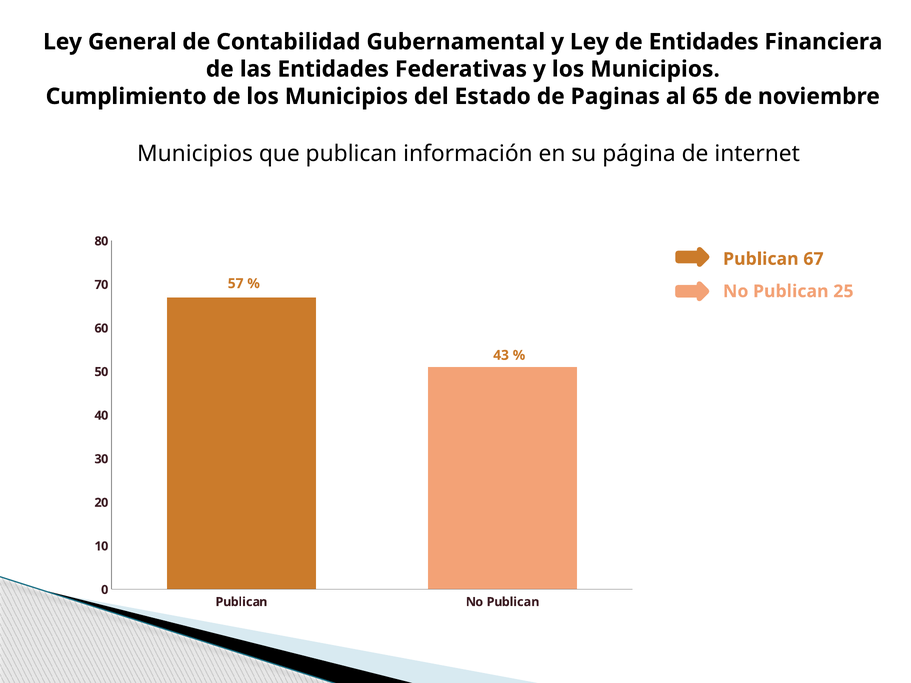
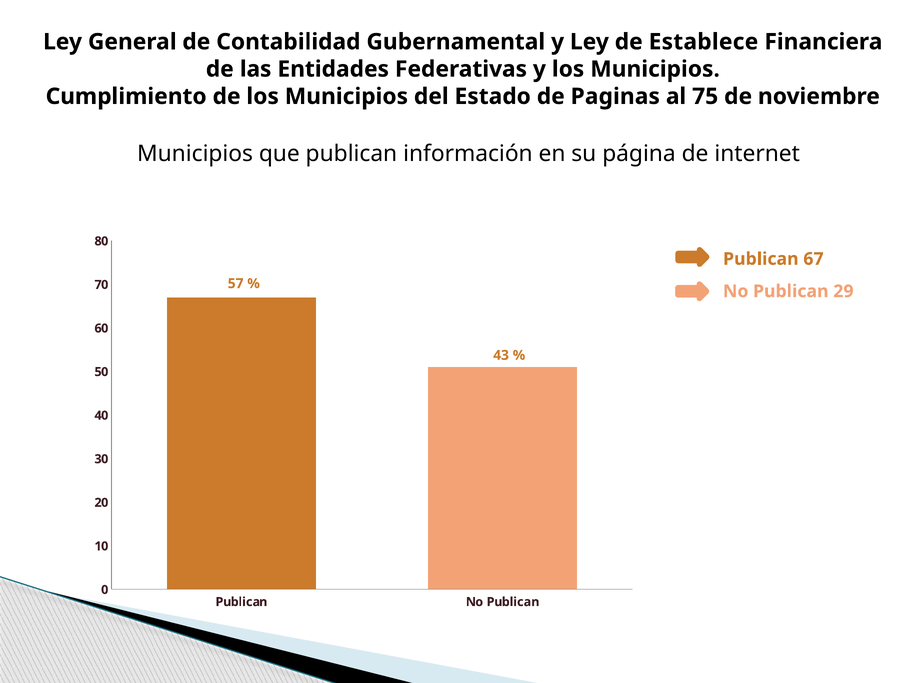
de Entidades: Entidades -> Establece (703, 42)
65: 65 -> 75 (705, 96)
25: 25 -> 29 (843, 291)
